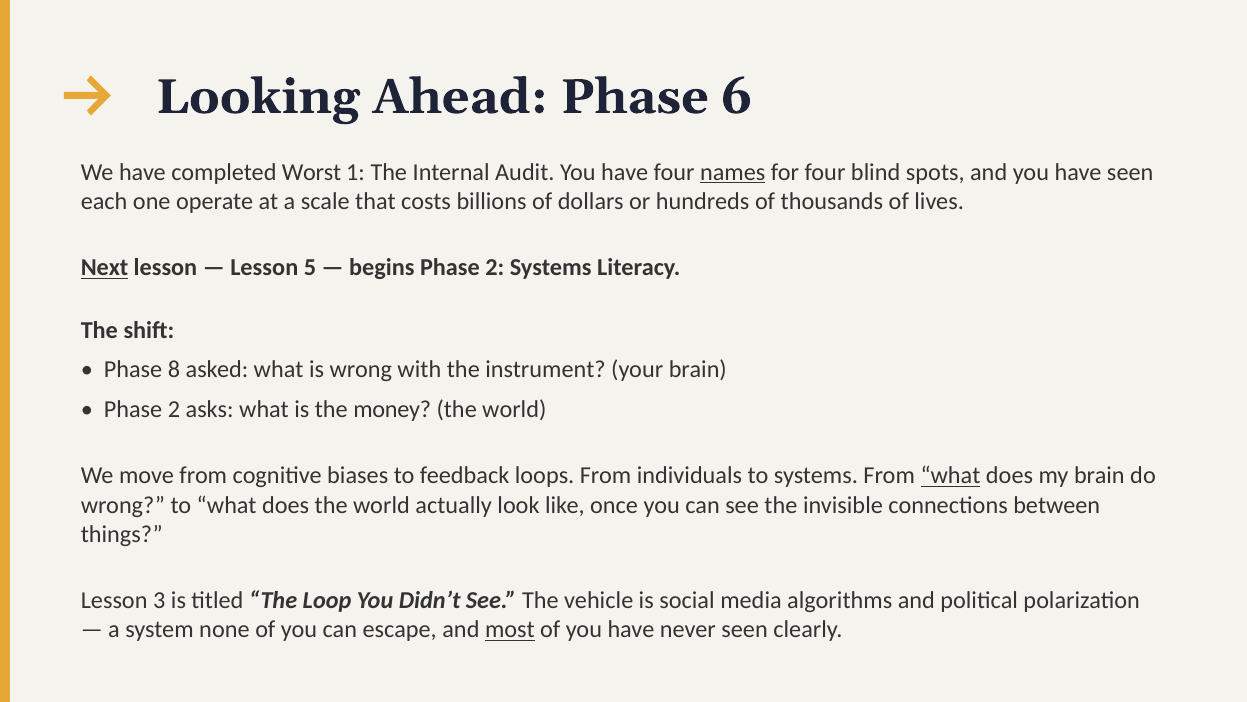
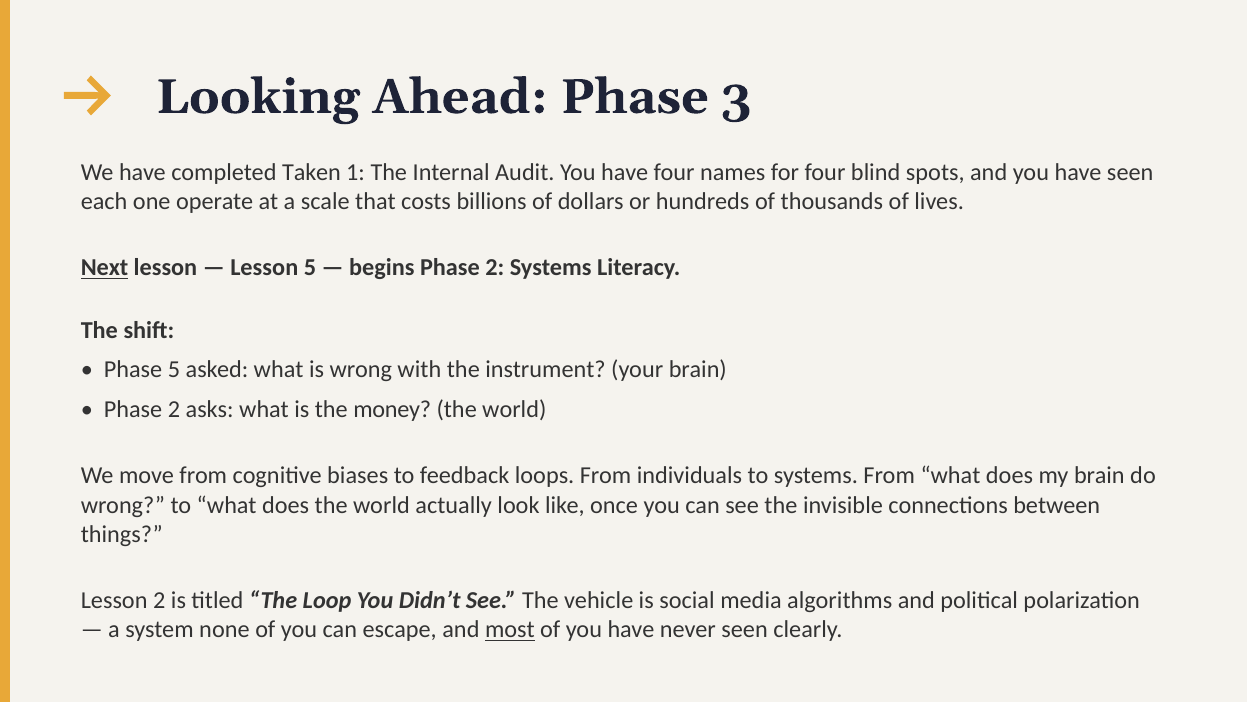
6: 6 -> 3 (736, 97)
Worst: Worst -> Taken (311, 172)
names underline: present -> none (733, 172)
Phase 8: 8 -> 5 (174, 370)
what underline: present -> none (950, 476)
Lesson 3: 3 -> 2 (159, 600)
